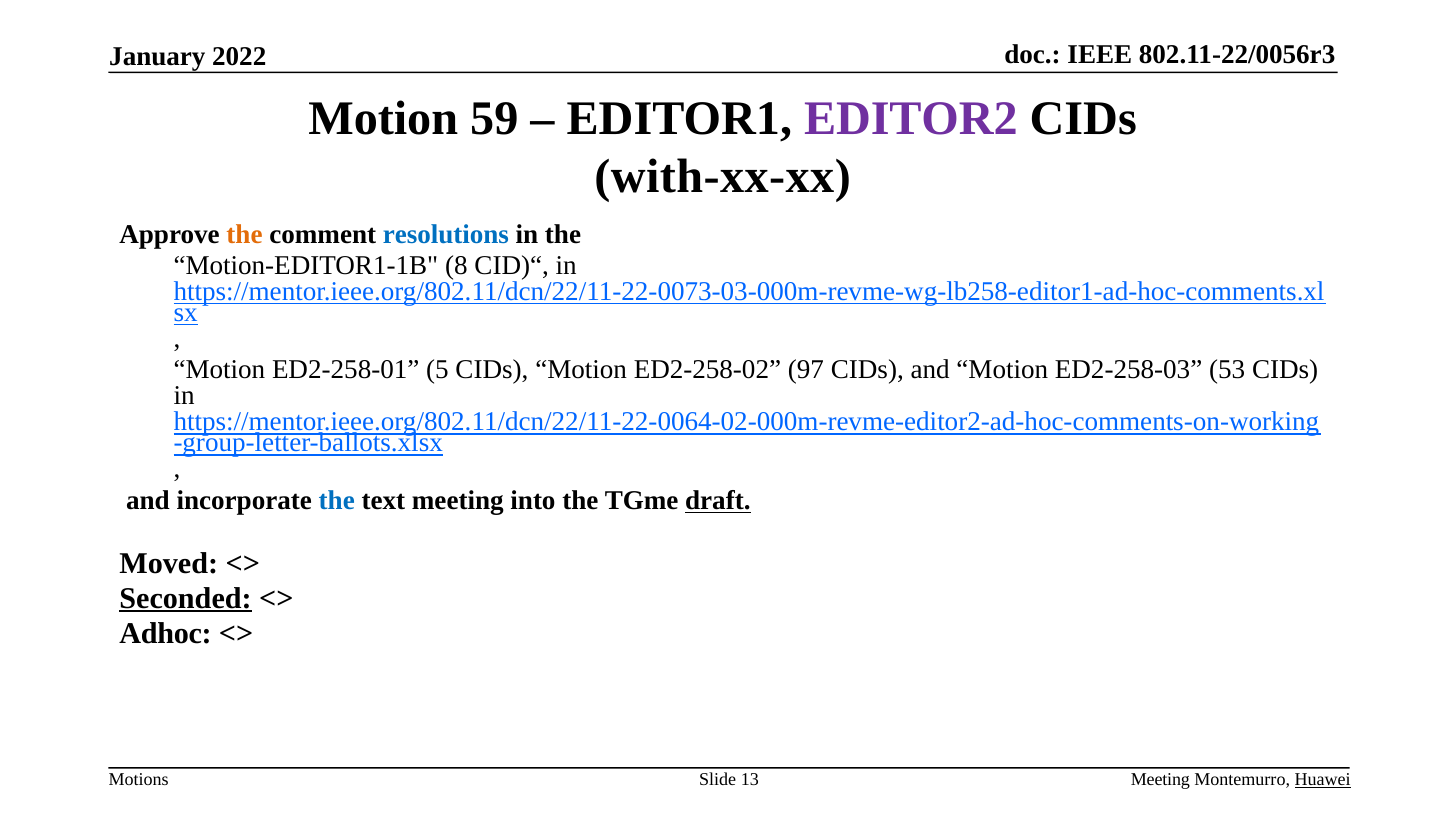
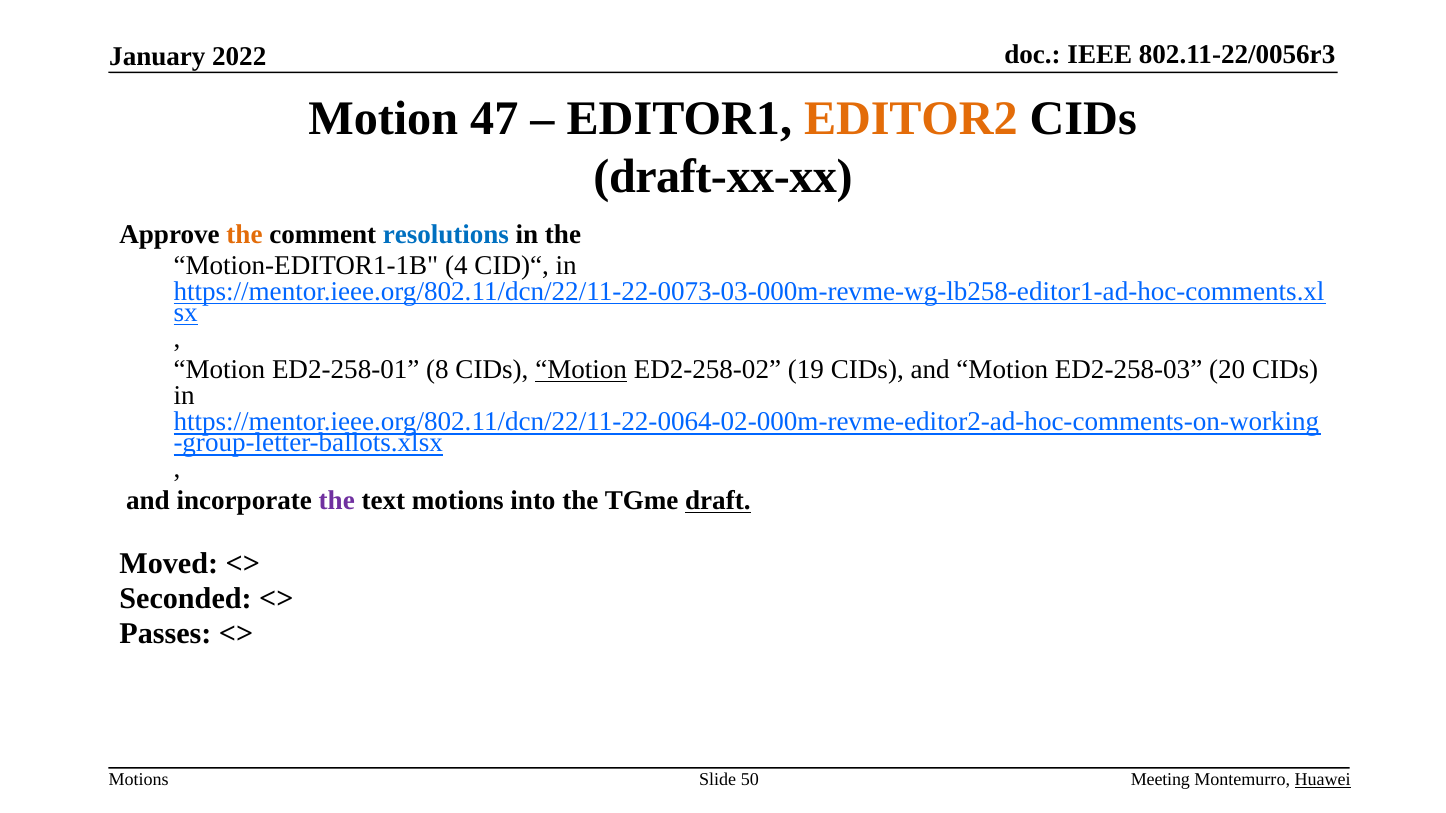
59: 59 -> 47 (494, 119)
EDITOR2 colour: purple -> orange (911, 119)
with-xx-xx: with-xx-xx -> draft-xx-xx (723, 177)
8: 8 -> 4 (456, 266)
5: 5 -> 8 (437, 370)
Motion underline: none -> present (581, 370)
97: 97 -> 19 (806, 370)
53: 53 -> 20 (1227, 370)
the colour: blue -> purple (337, 501)
text meeting: meeting -> motions (458, 501)
Seconded underline: present -> none (186, 598)
Adhoc: Adhoc -> Passes (165, 633)
13: 13 -> 50 (750, 780)
